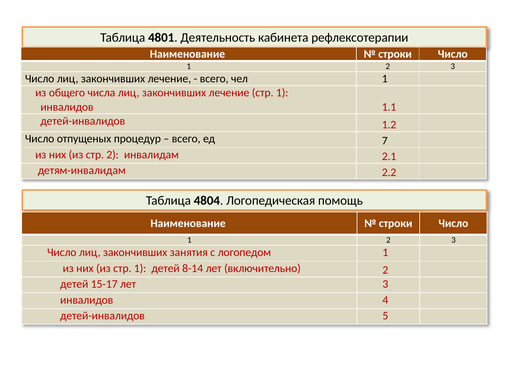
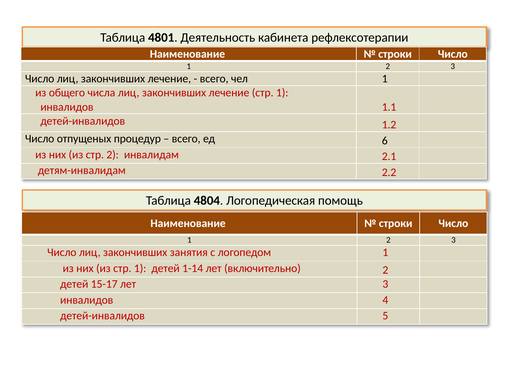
7: 7 -> 6 (385, 141)
8-14: 8-14 -> 1-14 (193, 268)
